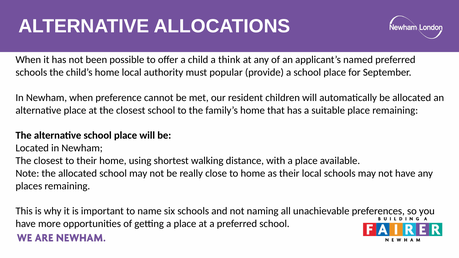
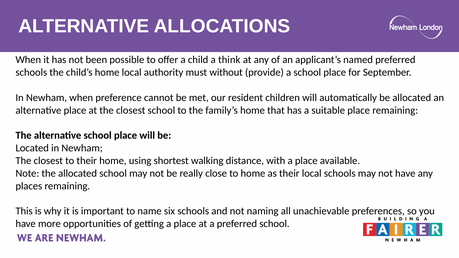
popular: popular -> without (226, 72)
